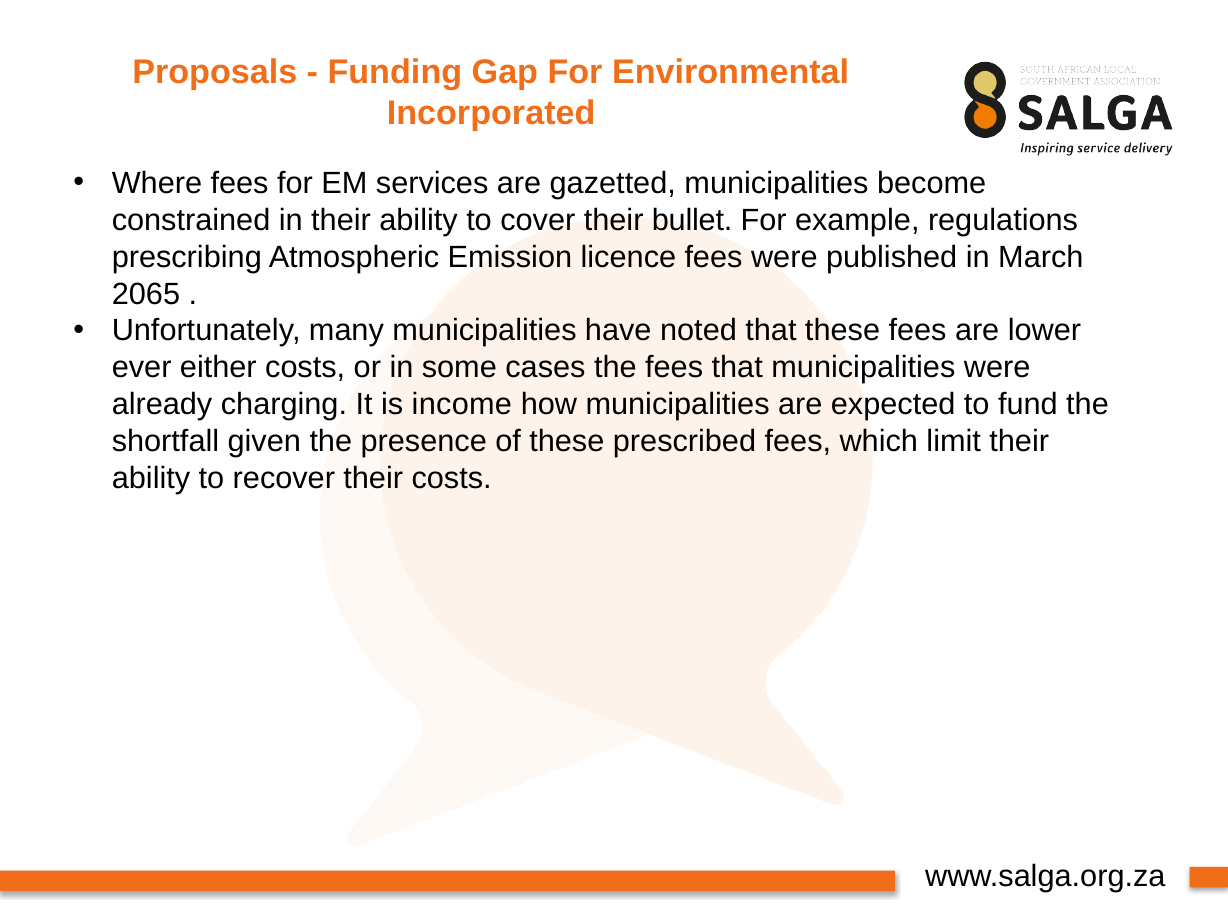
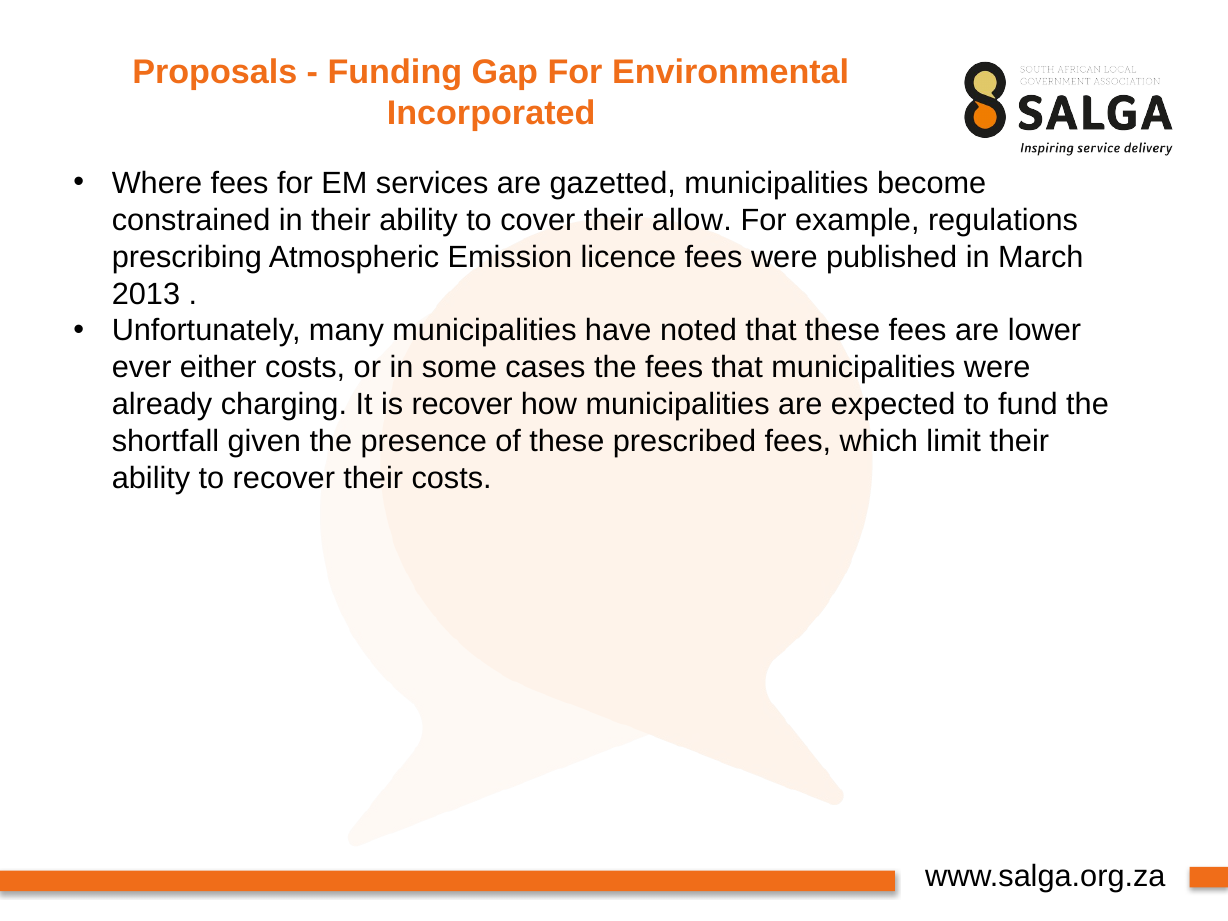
bullet: bullet -> allow (692, 220)
2065: 2065 -> 2013 (146, 294)
is income: income -> recover (462, 405)
